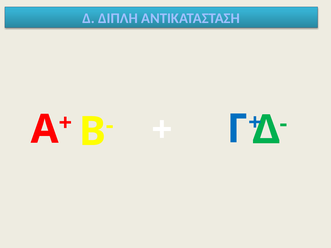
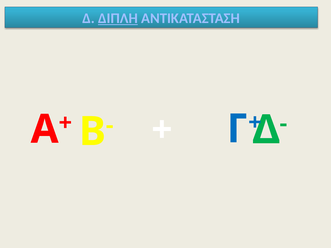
ΔΙΠΛΗ underline: none -> present (118, 18)
